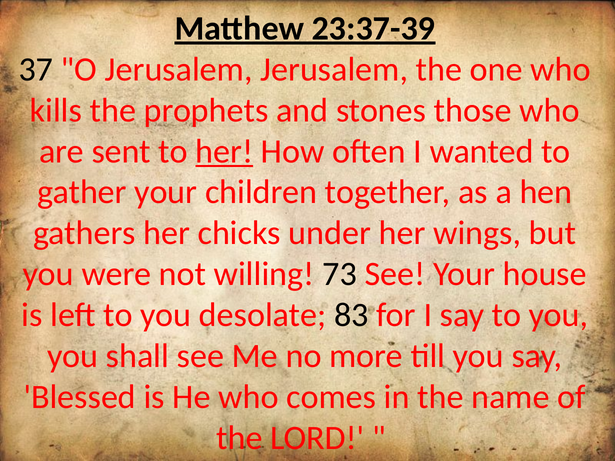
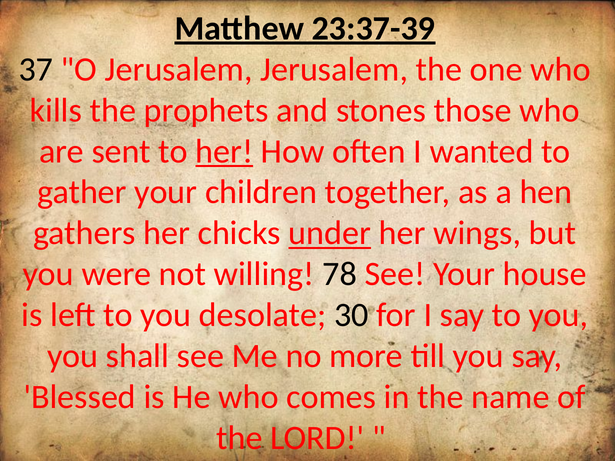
under underline: none -> present (330, 233)
73: 73 -> 78 (340, 274)
83: 83 -> 30 (351, 315)
